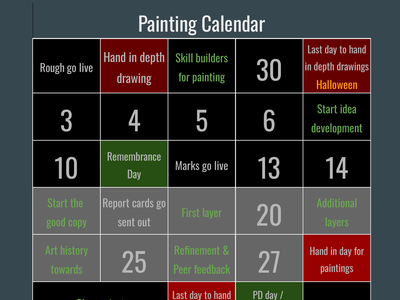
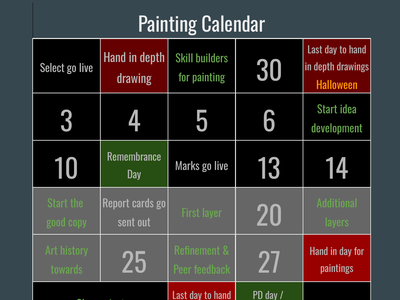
Rough: Rough -> Select (52, 68)
